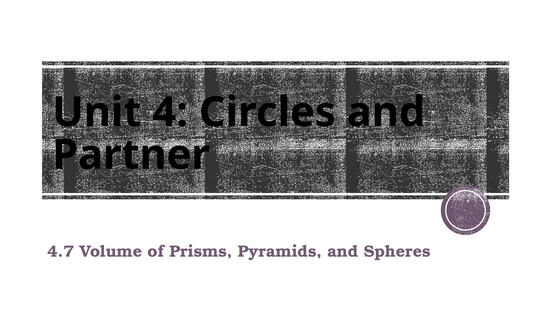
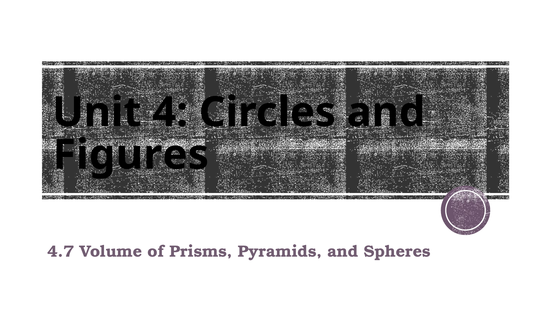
Partner: Partner -> Figures (131, 155)
